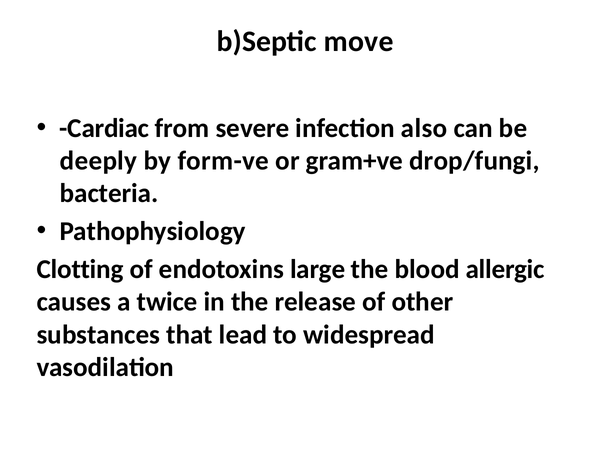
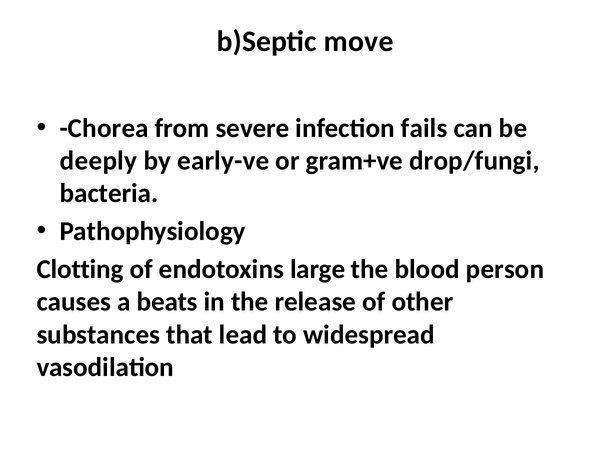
Cardiac: Cardiac -> Chorea (104, 128)
also: also -> fails (424, 128)
form-ve: form-ve -> early-ve (223, 161)
allergic: allergic -> person (505, 270)
twice: twice -> beats (167, 302)
